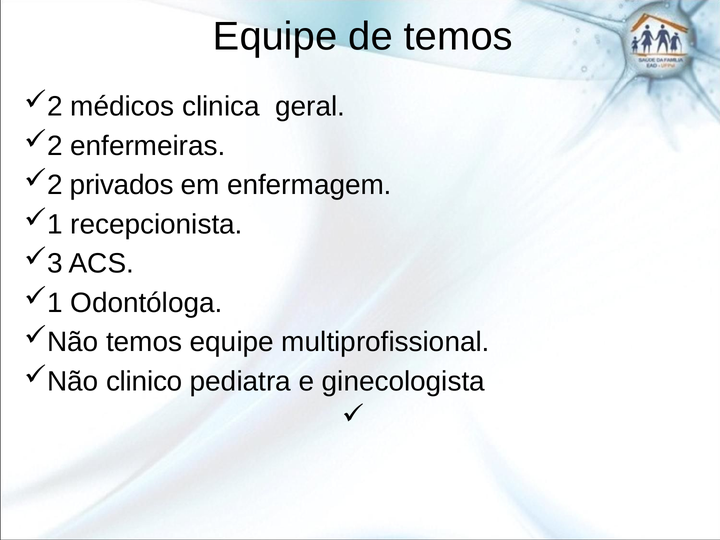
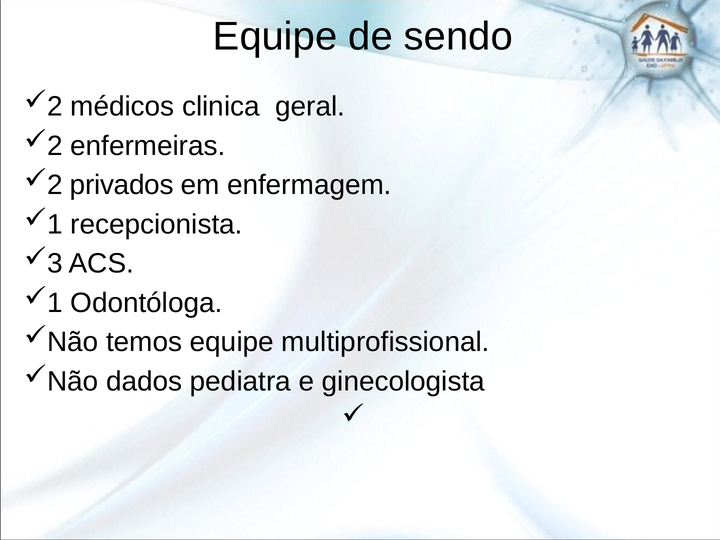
de temos: temos -> sendo (458, 37)
clinico: clinico -> dados (144, 381)
